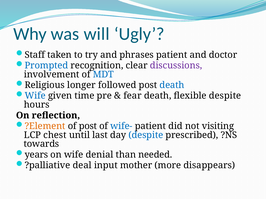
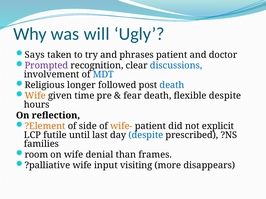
Staff: Staff -> Says (35, 55)
Prompted colour: blue -> purple (46, 66)
discussions colour: purple -> blue (176, 66)
Wife colour: blue -> orange (35, 96)
of post: post -> side (88, 126)
wife- colour: blue -> orange (121, 126)
visiting: visiting -> explicit (218, 126)
chest: chest -> futile (55, 135)
towards: towards -> families (41, 144)
years: years -> room (36, 155)
needed: needed -> frames (155, 155)
?palliative deal: deal -> wife (82, 166)
mother: mother -> visiting (136, 166)
